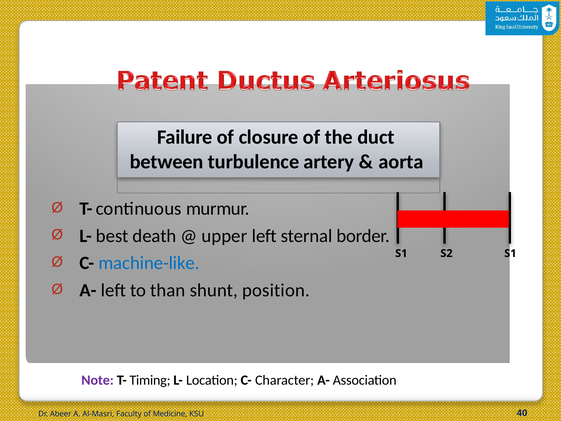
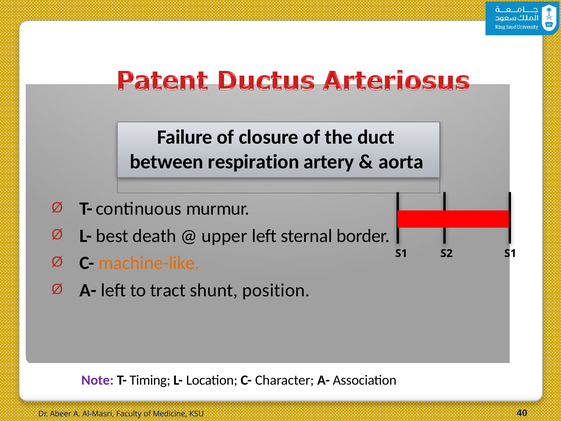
turbulence: turbulence -> respiration (254, 162)
machine-like colour: blue -> orange (149, 263)
than: than -> tract (168, 290)
